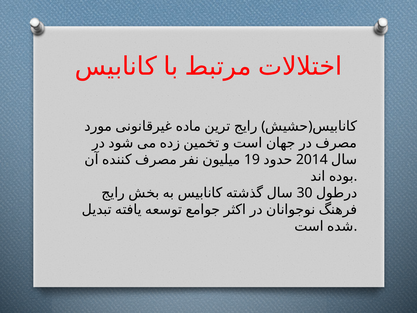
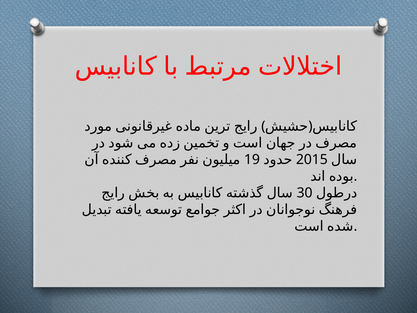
2014: 2014 -> 2015 (312, 159)
